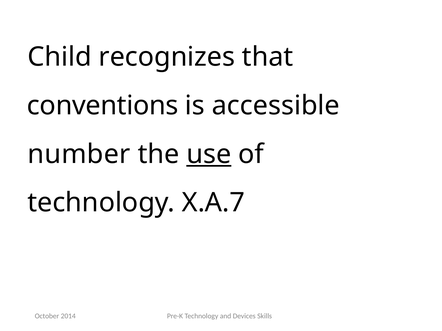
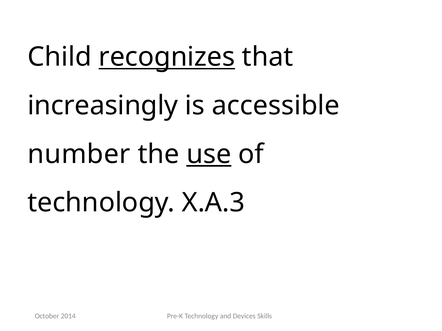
recognizes underline: none -> present (167, 57)
conventions: conventions -> increasingly (103, 106)
X.A.7: X.A.7 -> X.A.3 (213, 203)
